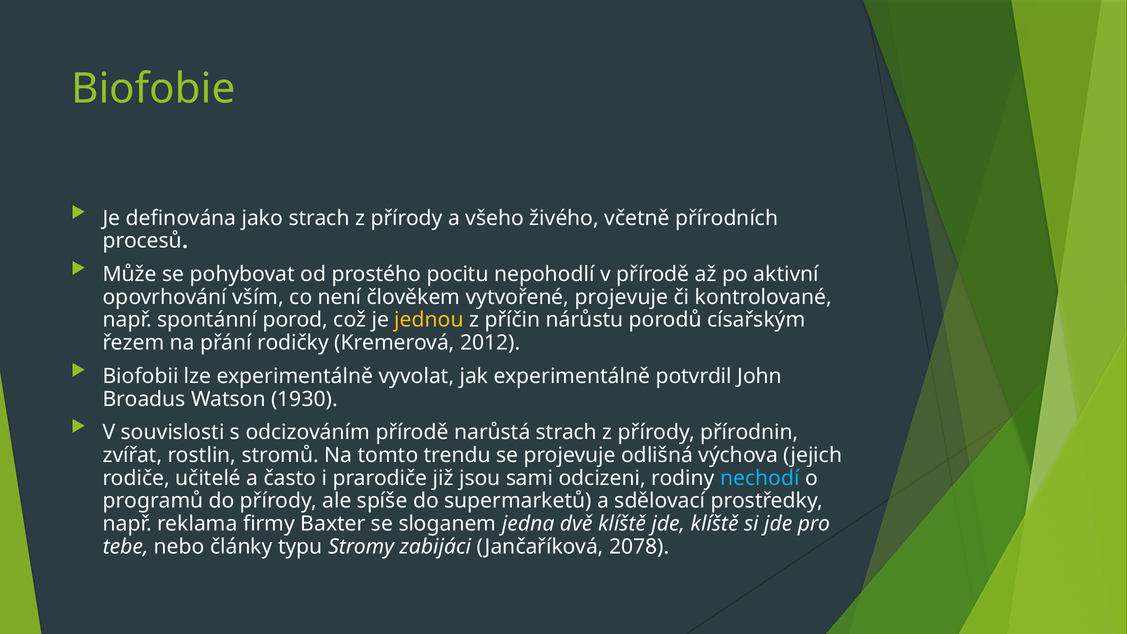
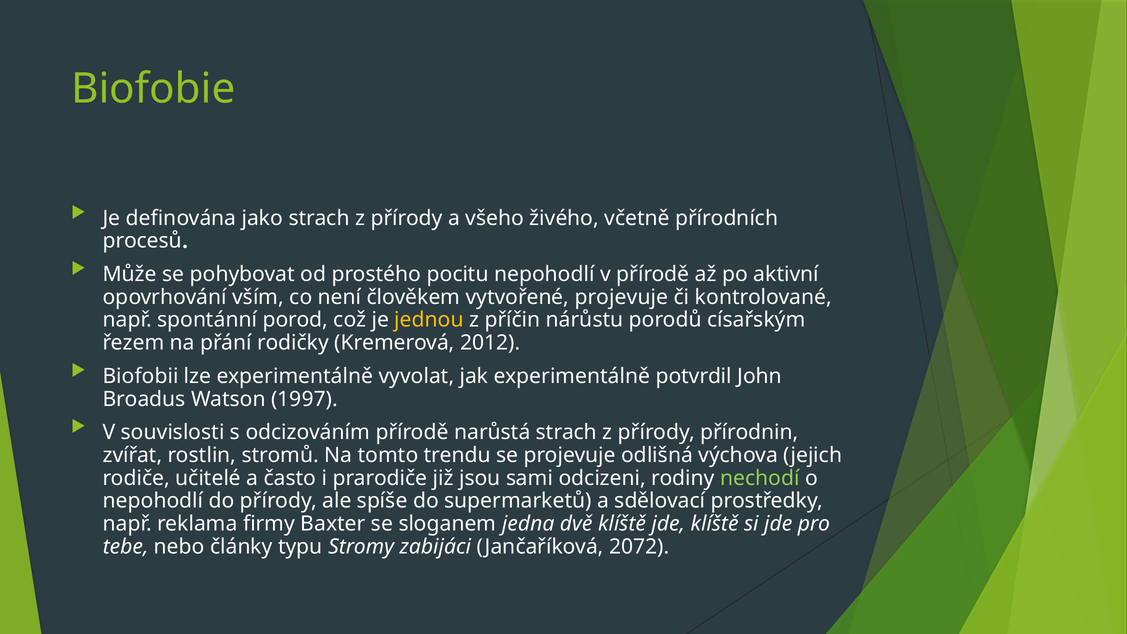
1930: 1930 -> 1997 (304, 399)
nechodí colour: light blue -> light green (760, 478)
programů: programů -> nepohodlí (153, 501)
2078: 2078 -> 2072 (639, 547)
